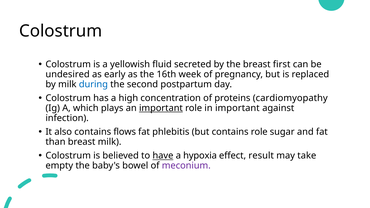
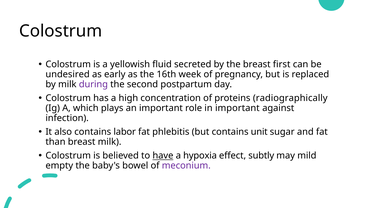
during colour: blue -> purple (93, 84)
cardiomyopathy: cardiomyopathy -> radiographically (290, 98)
important underline: present -> none (161, 108)
flows: flows -> labor (125, 132)
contains role: role -> unit (259, 132)
result: result -> subtly (261, 156)
take: take -> mild (307, 156)
